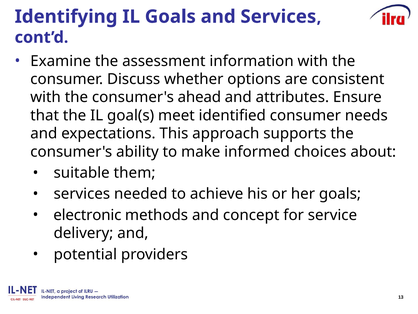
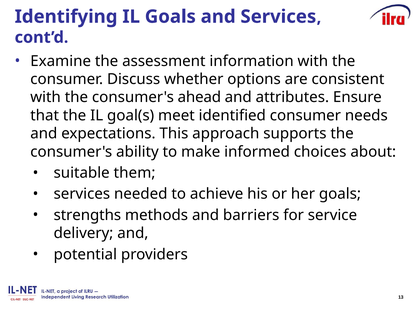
electronic: electronic -> strengths (87, 215)
concept: concept -> barriers (251, 215)
